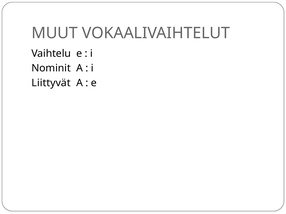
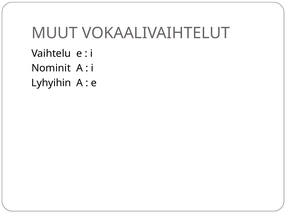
Liittyvät: Liittyvät -> Lyhyihin (51, 83)
